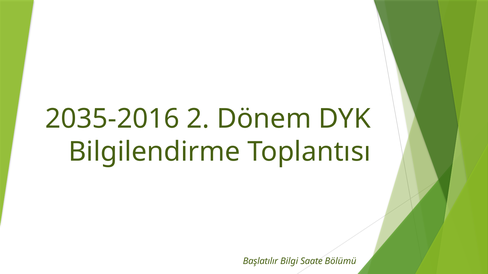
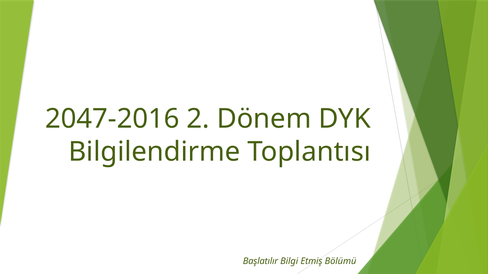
2035-2016: 2035-2016 -> 2047-2016 (112, 119)
Saate: Saate -> Etmiş (311, 262)
